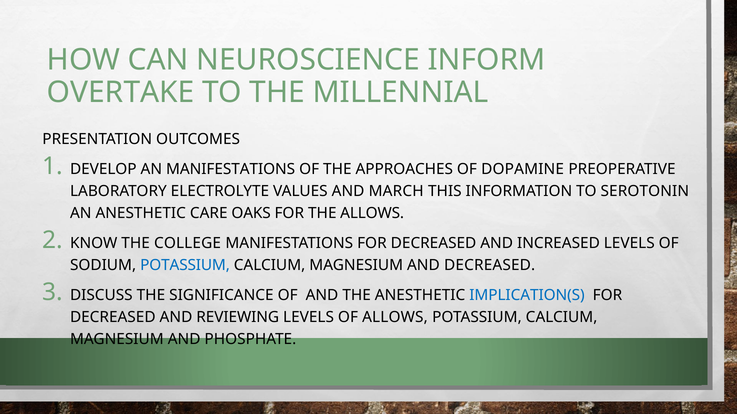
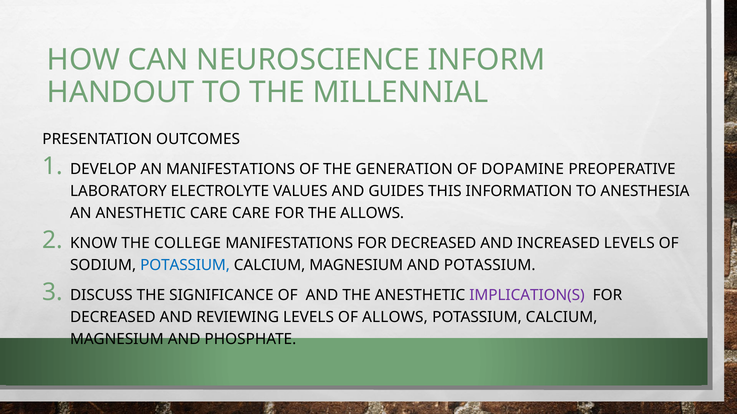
OVERTAKE: OVERTAKE -> HANDOUT (121, 93)
APPROACHES: APPROACHES -> GENERATION (404, 169)
MARCH: MARCH -> GUIDES (396, 192)
SEROTONIN: SEROTONIN -> ANESTHESIA (645, 192)
CARE OAKS: OAKS -> CARE (251, 214)
AND DECREASED: DECREASED -> POTASSIUM (490, 266)
IMPLICATION(S colour: blue -> purple (527, 295)
